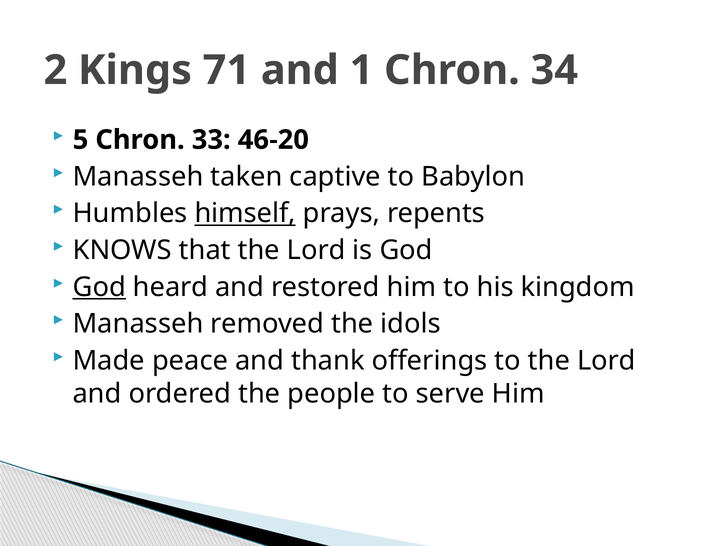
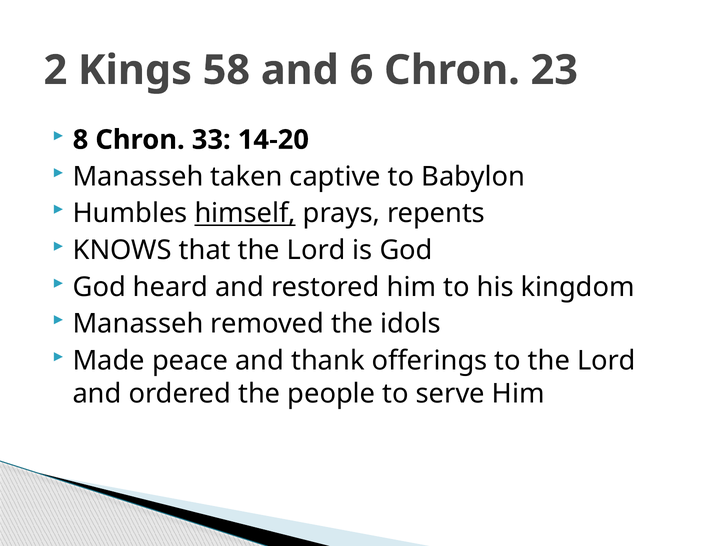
71: 71 -> 58 (226, 70)
1: 1 -> 6 (361, 70)
34: 34 -> 23 (554, 70)
5: 5 -> 8 (80, 140)
46-20: 46-20 -> 14-20 (273, 140)
God underline: present -> none (99, 287)
